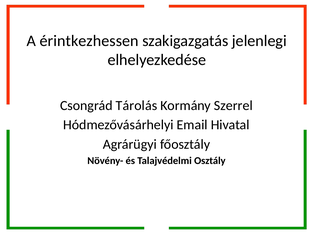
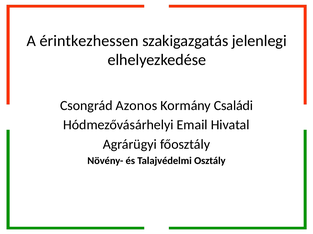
Tárolás: Tárolás -> Azonos (136, 106)
Szerrel: Szerrel -> Családi (233, 106)
